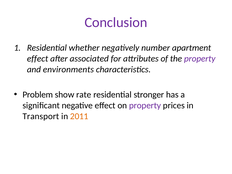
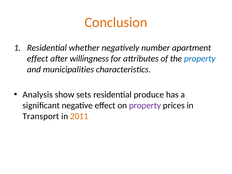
Conclusion colour: purple -> orange (116, 22)
associated: associated -> willingness (89, 59)
property colour: purple -> blue (200, 59)
environments: environments -> municipalities (68, 69)
Problem: Problem -> Analysis (38, 95)
rate: rate -> sets (84, 95)
stronger: stronger -> produce (149, 95)
